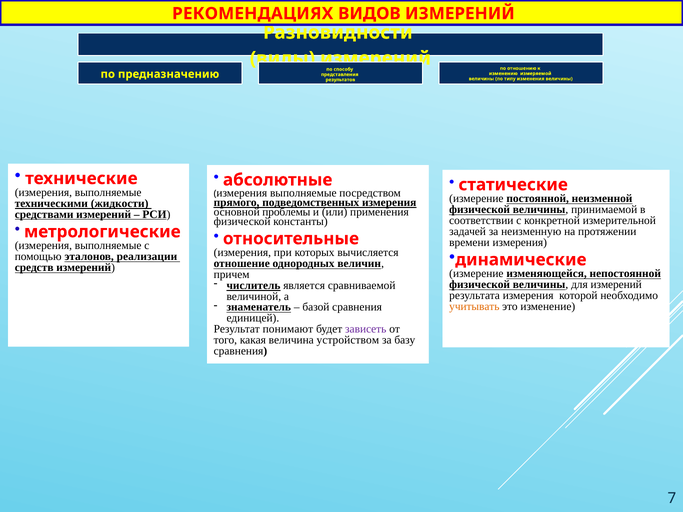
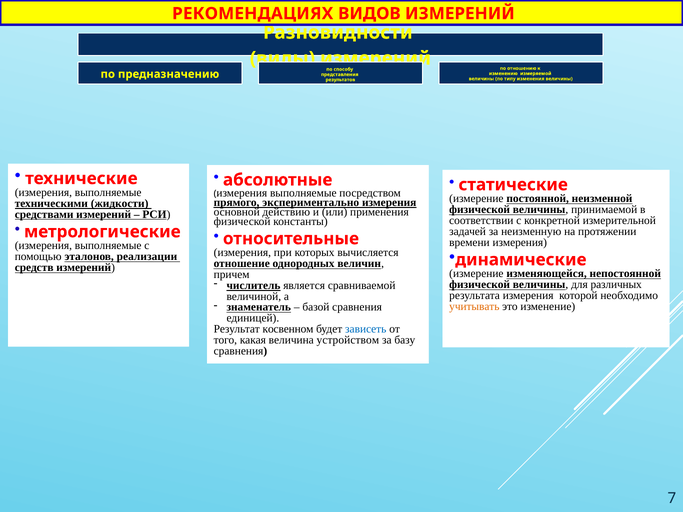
подведомственных: подведомственных -> экспериментально (311, 202)
проблемы: проблемы -> действию (286, 212)
для измерений: измерений -> различных (616, 285)
понимают: понимают -> косвенном (288, 329)
зависеть colour: purple -> blue (366, 329)
